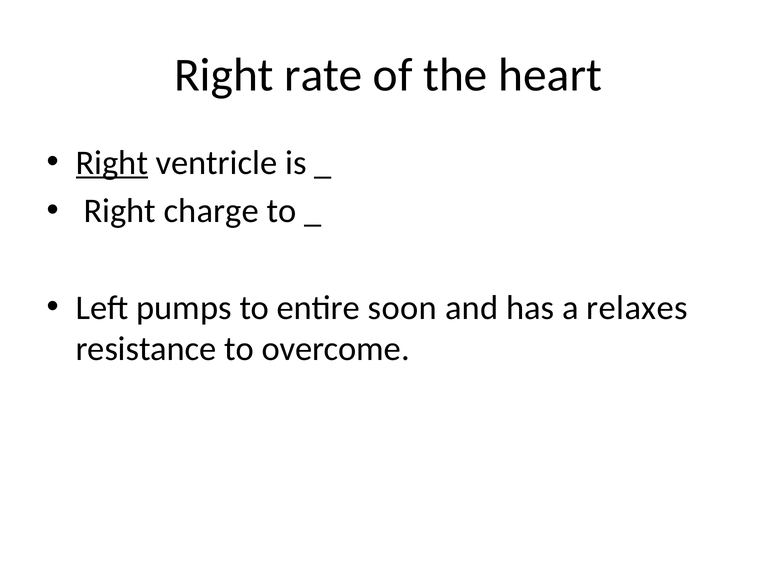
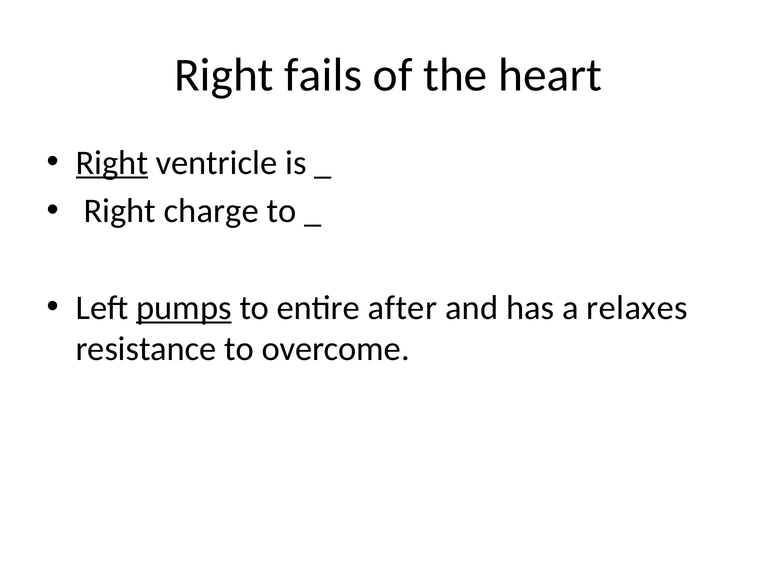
rate: rate -> fails (323, 75)
pumps underline: none -> present (184, 308)
soon: soon -> after (402, 308)
